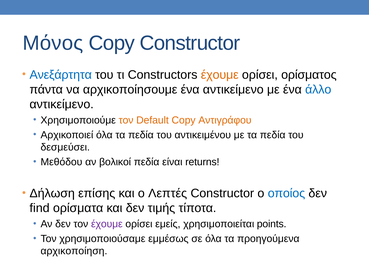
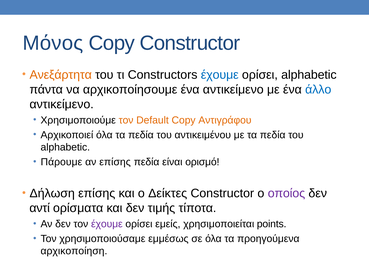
Ανεξάρτητα colour: blue -> orange (61, 75)
έχουμε colour: orange -> blue (220, 75)
ορίσει ορίσματος: ορίσματος -> alphabetic (309, 75)
δεσμεύσει: δεσμεύσει -> alphabetic (65, 147)
Μεθόδου: Μεθόδου -> Πάρουμε (61, 162)
αν βολικοί: βολικοί -> επίσης (115, 162)
returns: returns -> ορισμό (202, 162)
Λεπτές: Λεπτές -> Δείκτες (168, 193)
οποίος colour: blue -> purple (286, 193)
find: find -> αντί (40, 208)
